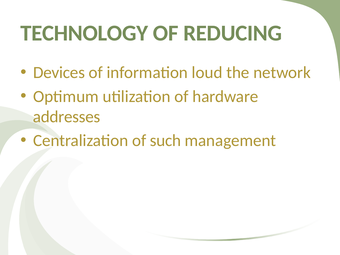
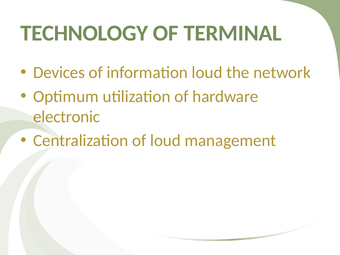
REDUCING: REDUCING -> TERMINAL (233, 33)
addresses: addresses -> electronic (67, 117)
of such: such -> loud (165, 141)
